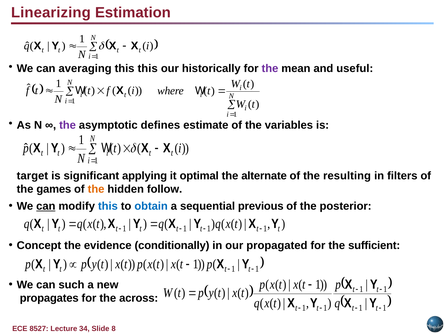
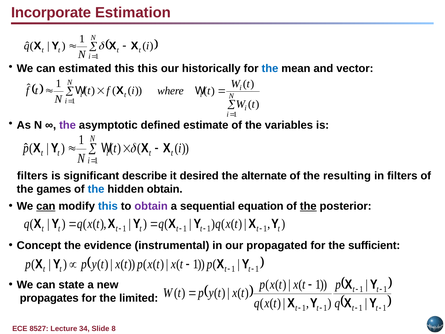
Linearizing: Linearizing -> Incorporate (51, 13)
averaging: averaging -> estimated (85, 69)
the colour: purple -> blue (270, 69)
useful: useful -> vector (355, 69)
defines: defines -> defined (160, 125)
target: target -> filters (32, 176)
applying: applying -> describe (145, 176)
optimal: optimal -> desired (199, 176)
the colour: orange -> blue (96, 189)
hidden follow: follow -> obtain (165, 189)
obtain colour: blue -> purple (151, 206)
previous: previous -> equation (261, 206)
the underline: none -> present (308, 206)
conditionally: conditionally -> instrumental (172, 245)
such: such -> state (71, 285)
across: across -> limited (139, 298)
